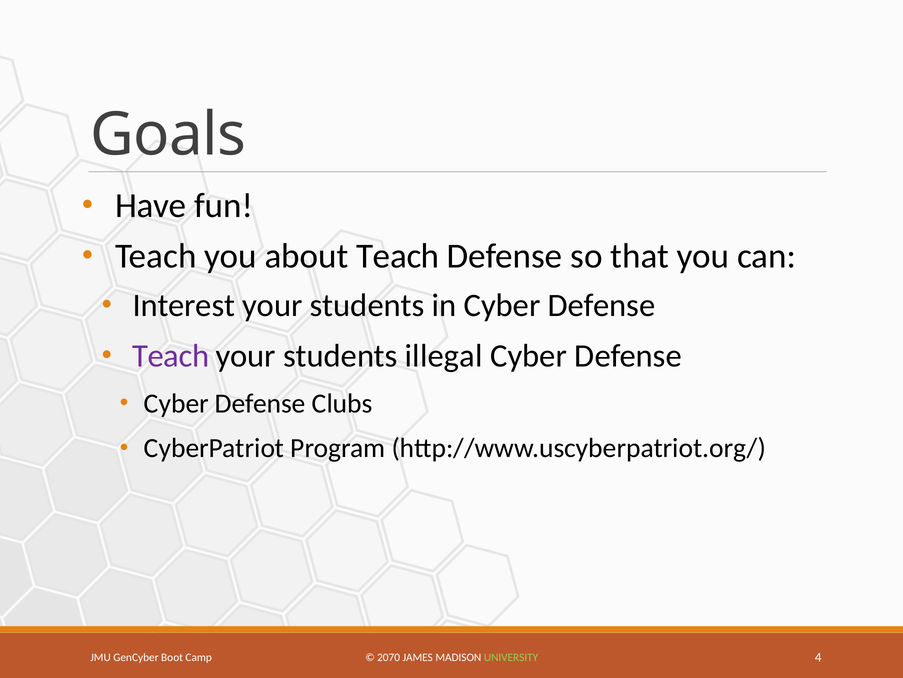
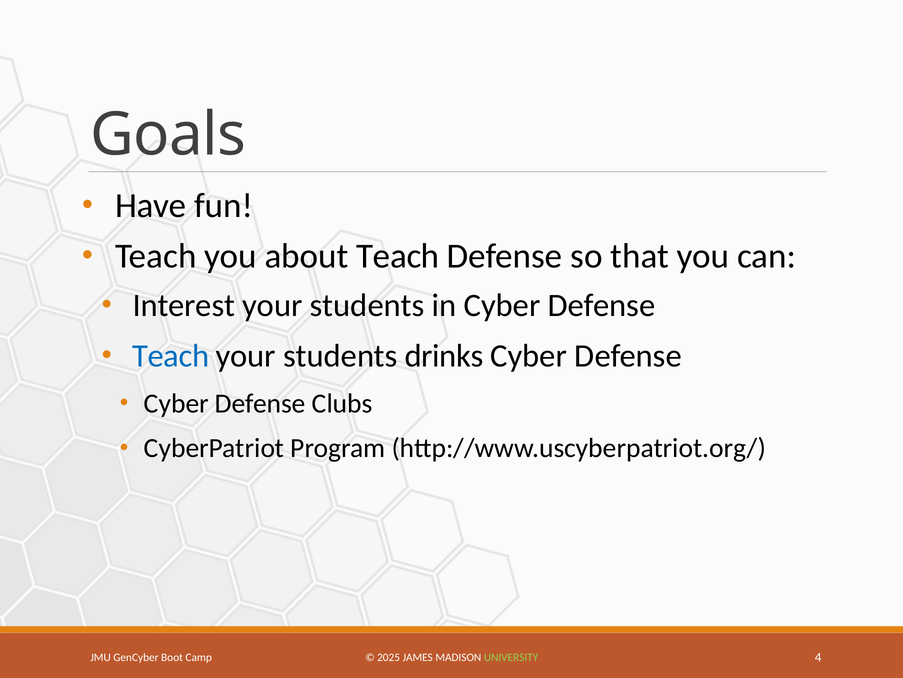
Teach colour: purple -> blue (171, 355)
illegal: illegal -> drinks (444, 355)
2070: 2070 -> 2025 (389, 657)
